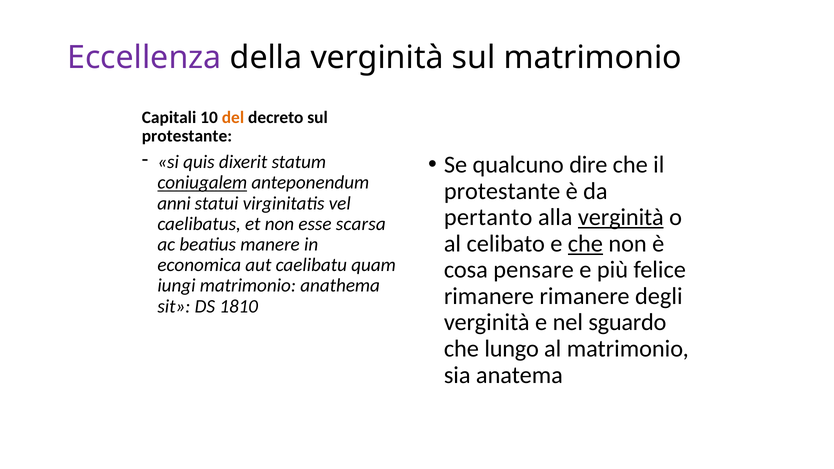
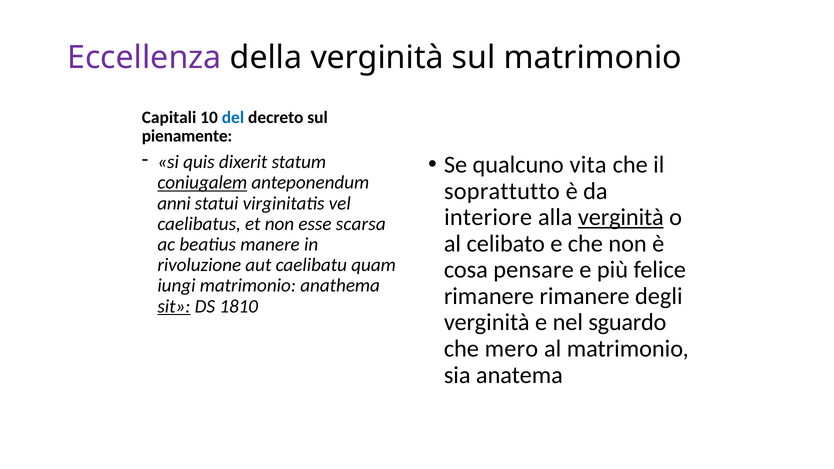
del colour: orange -> blue (233, 117)
protestante: protestante -> pienamente (187, 136)
dire: dire -> vita (588, 165)
protestante: protestante -> soprattutto (502, 191)
pertanto: pertanto -> interiore (488, 217)
che underline: present -> none (585, 244)
economica: economica -> rivoluzione (199, 265)
sit underline: none -> present (174, 306)
lungo: lungo -> mero (511, 349)
